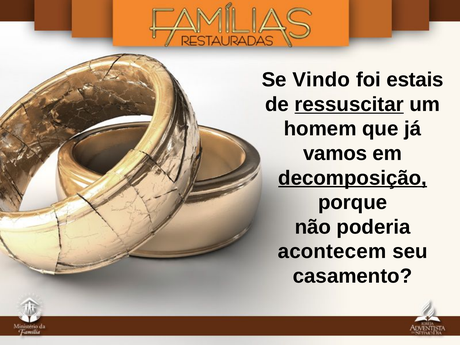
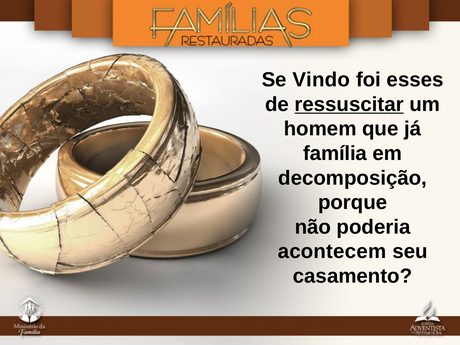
estais: estais -> esses (415, 80)
vamos: vamos -> família (335, 153)
decomposição underline: present -> none (353, 178)
